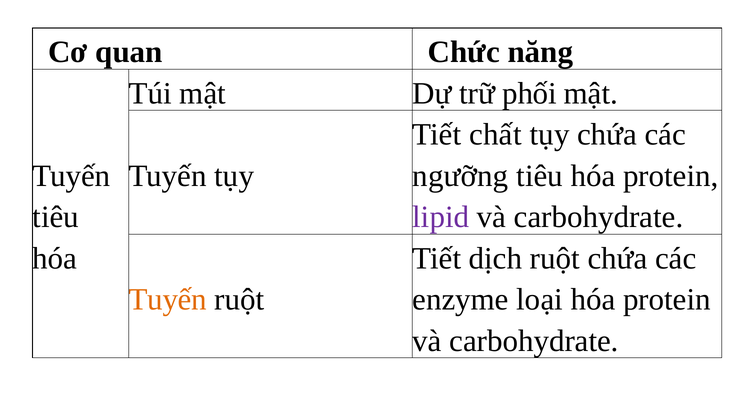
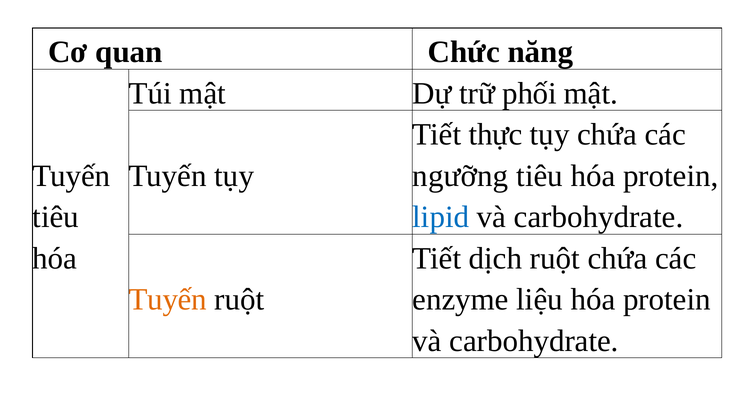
chất: chất -> thực (496, 135)
lipid colour: purple -> blue (441, 217)
loại: loại -> liệu (540, 300)
